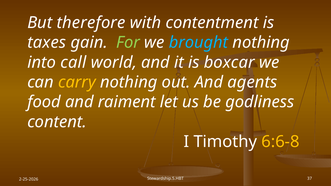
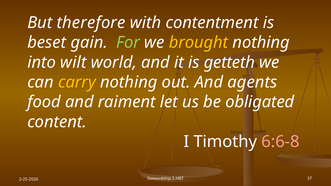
taxes: taxes -> beset (47, 42)
brought colour: light blue -> yellow (198, 42)
call: call -> wilt (73, 62)
boxcar: boxcar -> getteth (229, 62)
godliness: godliness -> obligated (260, 102)
6:6-8 colour: yellow -> pink (280, 142)
